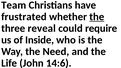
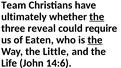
frustrated: frustrated -> ultimately (24, 17)
Inside: Inside -> Eaten (40, 40)
the underline: none -> present (95, 40)
Need: Need -> Little (56, 52)
